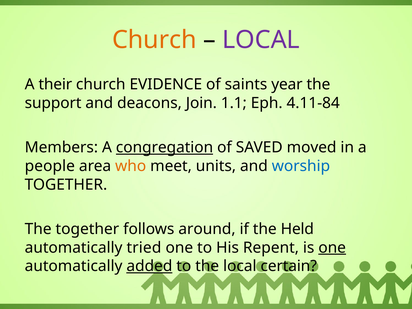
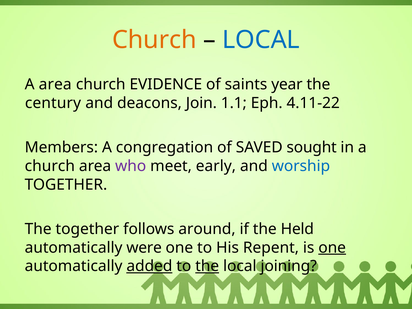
LOCAL colour: purple -> blue (261, 40)
A their: their -> area (55, 85)
support: support -> century (53, 103)
4.11-84: 4.11-84 -> 4.11-22 (313, 103)
congregation underline: present -> none (165, 148)
moved: moved -> sought (312, 148)
people: people -> church (50, 166)
who colour: orange -> purple (131, 166)
units: units -> early (216, 166)
tried: tried -> were (144, 248)
the underline: none -> present (207, 266)
certain: certain -> joining (289, 266)
